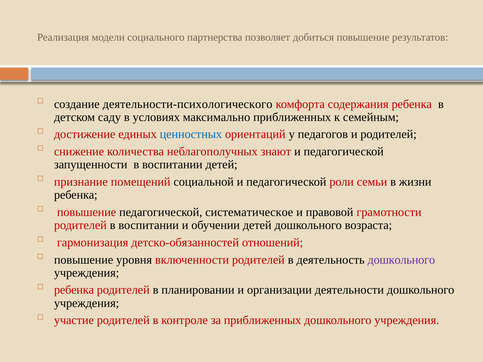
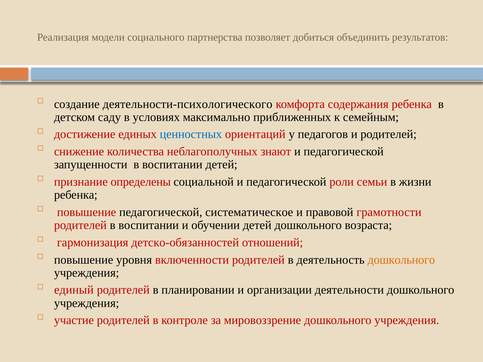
добиться повышение: повышение -> объединить (363, 37)
помещений: помещений -> определены (141, 182)
дошкольного colour: purple -> orange (401, 260)
ребенка: ребенка -> единый (74, 290)
за приближенных: приближенных -> мировоззрение (263, 321)
